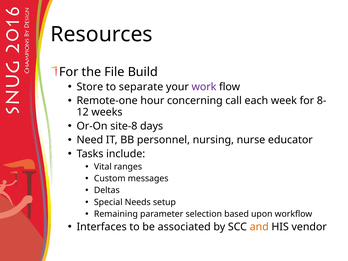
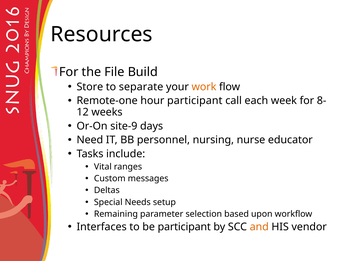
work colour: purple -> orange (204, 87)
hour concerning: concerning -> participant (195, 101)
site-8: site-8 -> site-9 (124, 126)
be associated: associated -> participant (184, 227)
